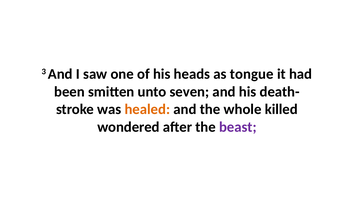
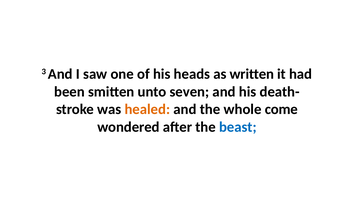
tongue: tongue -> written (252, 74)
killed: killed -> come (281, 109)
beast colour: purple -> blue (238, 127)
